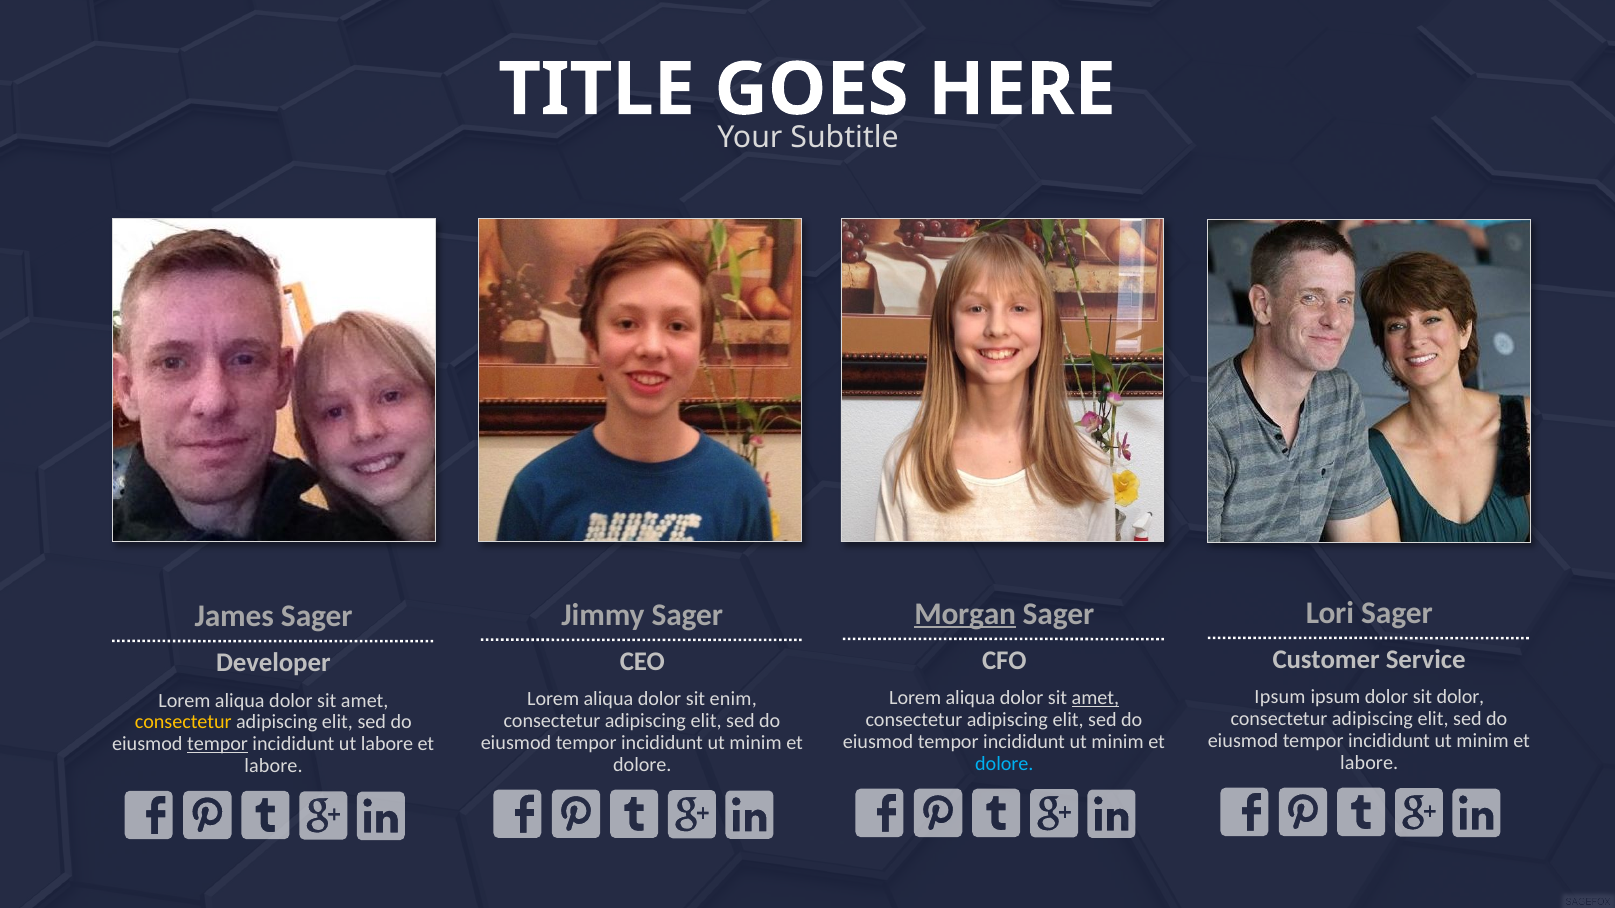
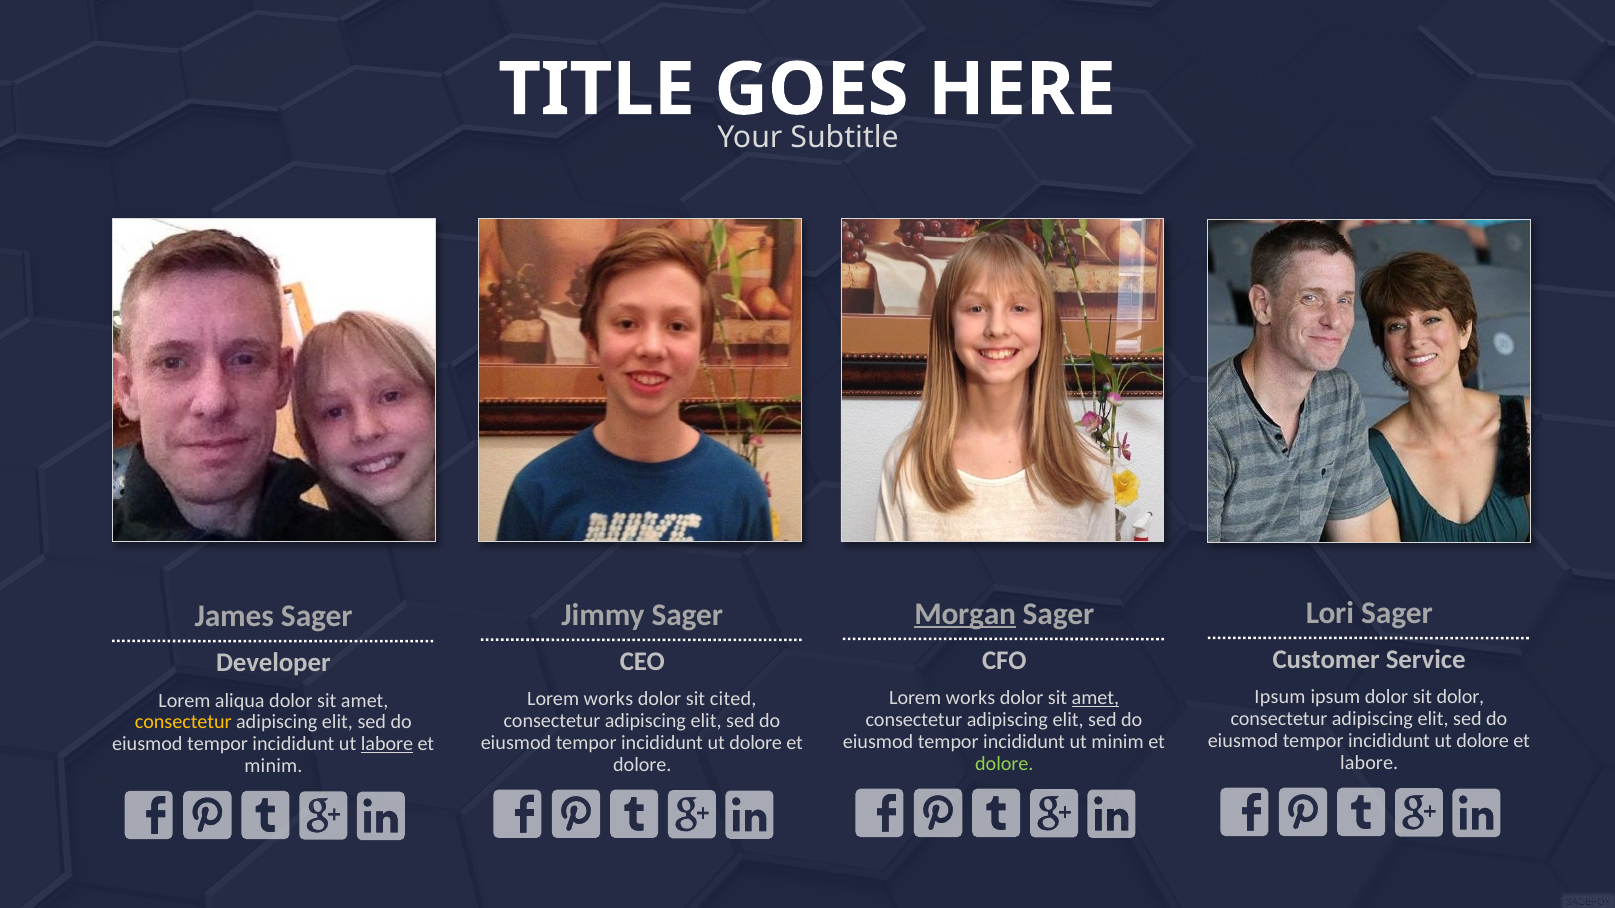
aliqua: aliqua -> works (970, 699)
aliqua: aliqua -> works (608, 699)
enim: enim -> cited (733, 699)
minim: minim -> dolore (1483, 741)
minim: minim -> dolore (756, 743)
tempor underline: present -> none (218, 744)
labore underline: none -> present (387, 744)
dolore colour: light blue -> light green (1004, 764)
labore: labore -> minim (273, 766)
